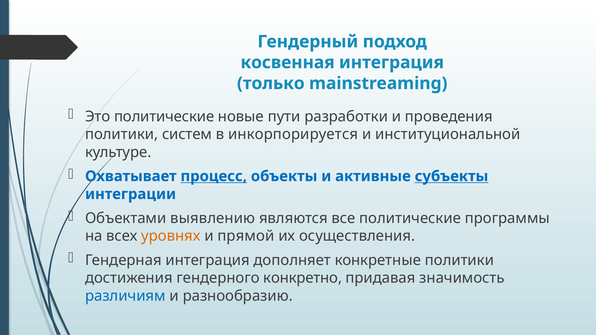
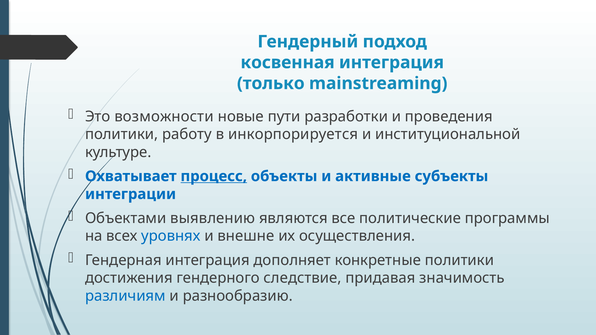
Это политические: политические -> возможности (164, 117)
систем: систем -> работу (187, 134)
субъекты underline: present -> none (451, 176)
уровнях colour: orange -> blue (171, 236)
прямой: прямой -> внешне (246, 236)
конкретно: конкретно -> следствие (303, 278)
